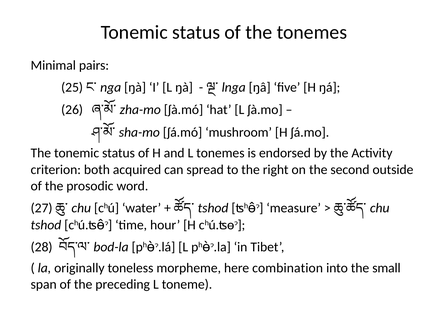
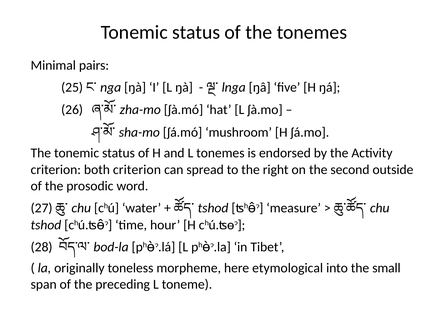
both acquired: acquired -> criterion (137, 170)
combination: combination -> etymological (288, 268)
